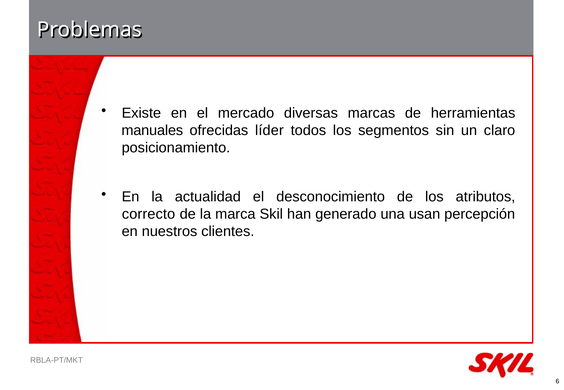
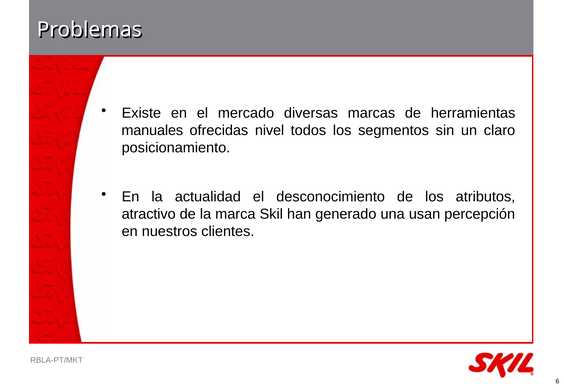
líder: líder -> nivel (270, 130)
correcto: correcto -> atractivo (149, 214)
